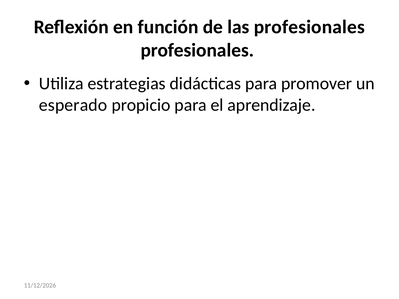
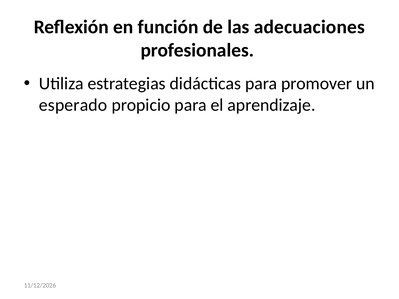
las profesionales: profesionales -> adecuaciones (309, 27)
